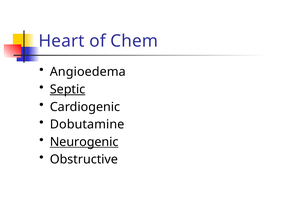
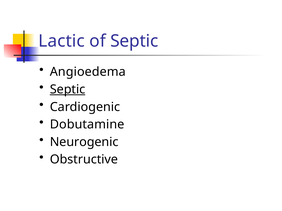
Heart: Heart -> Lactic (62, 41)
of Chem: Chem -> Septic (134, 41)
Neurogenic underline: present -> none (84, 142)
